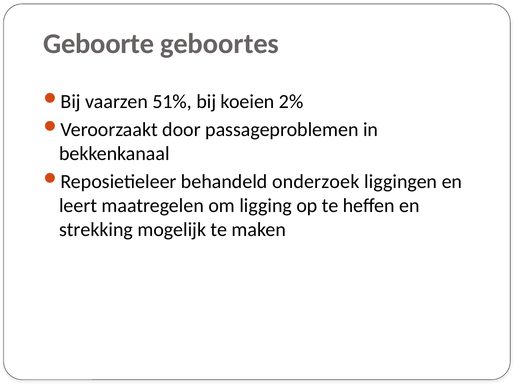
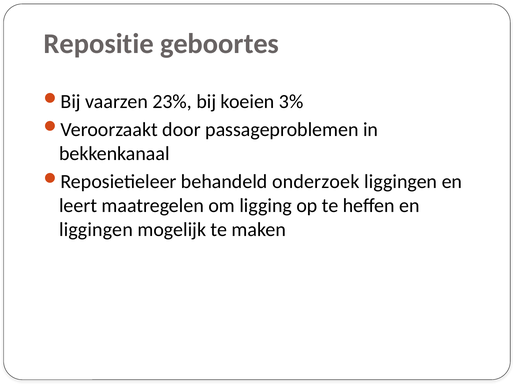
Geboorte: Geboorte -> Repositie (99, 44)
51%: 51% -> 23% (172, 102)
2%: 2% -> 3% (291, 102)
strekking: strekking -> liggingen (96, 230)
